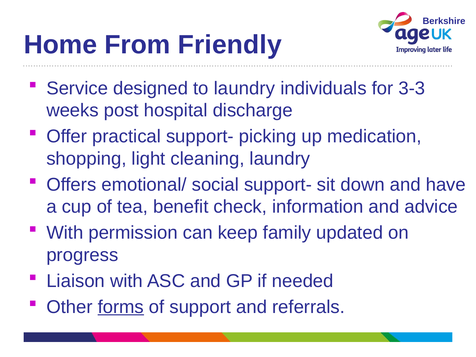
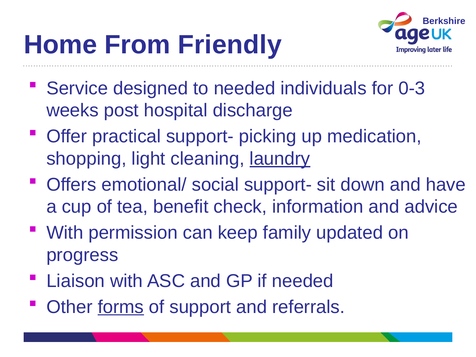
to laundry: laundry -> needed (245, 88)
3-3: 3-3 -> 0-3 (412, 88)
laundry underline: none -> present (280, 159)
